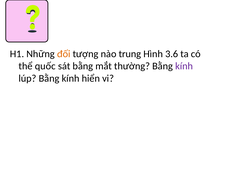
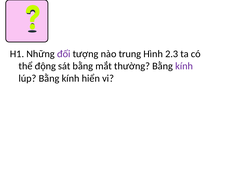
đối colour: orange -> purple (64, 54)
3.6: 3.6 -> 2.3 (172, 54)
quốc: quốc -> động (45, 66)
